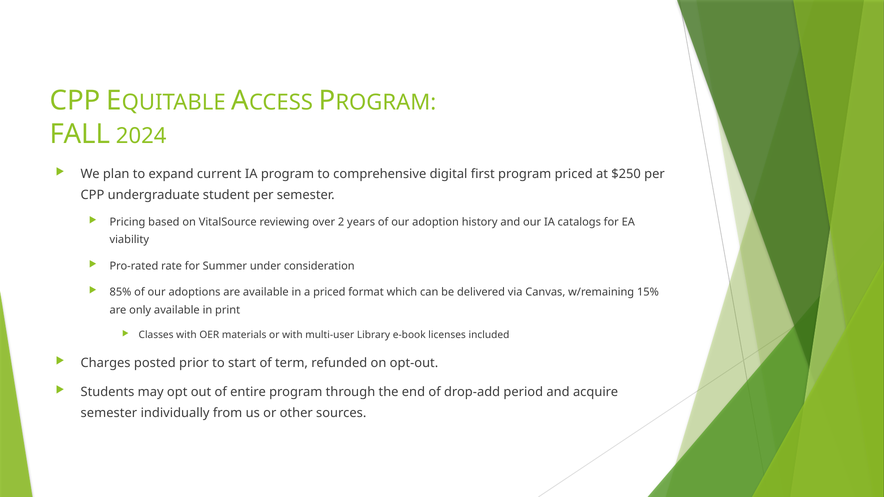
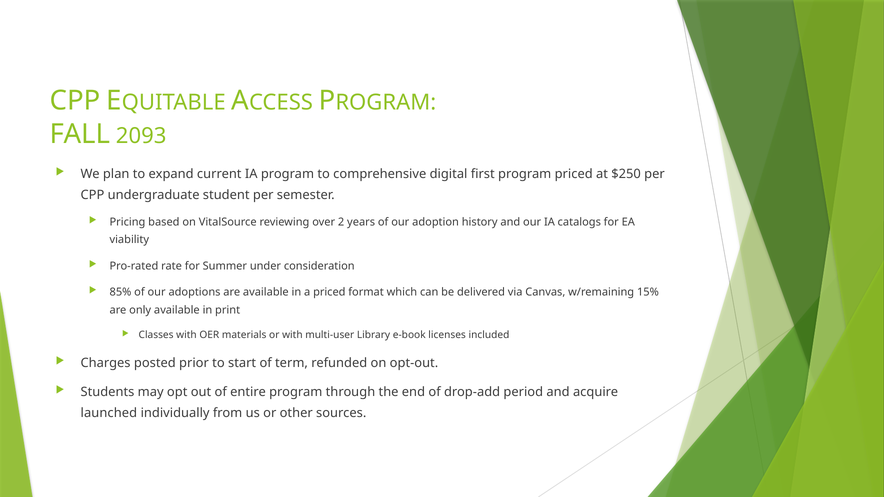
2024: 2024 -> 2093 (141, 136)
semester: semester -> launched (109, 413)
